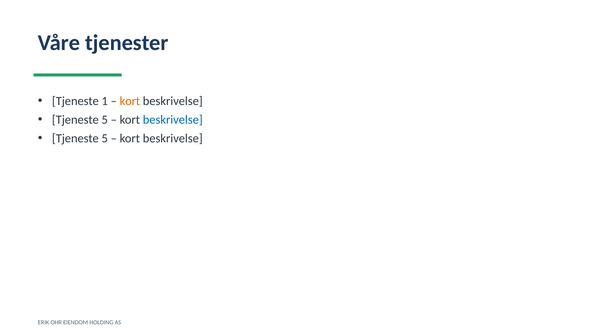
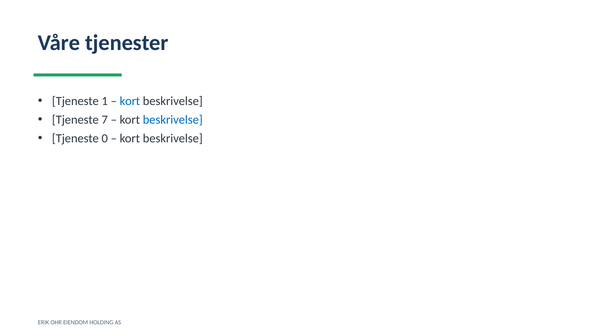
kort colour: orange -> blue (130, 101)
5: 5 -> 7 (105, 120)
5: 5 -> 0 (105, 138)
